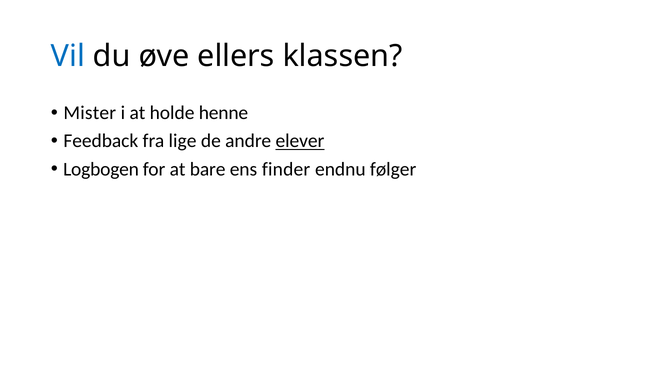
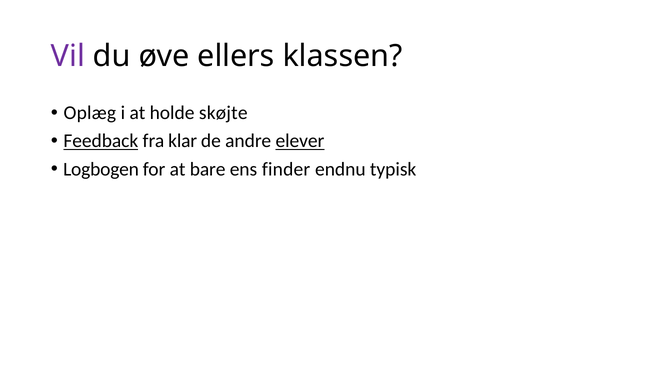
Vil colour: blue -> purple (68, 56)
Mister: Mister -> Oplæg (90, 113)
henne: henne -> skøjte (223, 113)
Feedback underline: none -> present (101, 141)
lige: lige -> klar (183, 141)
følger: følger -> typisk (393, 169)
